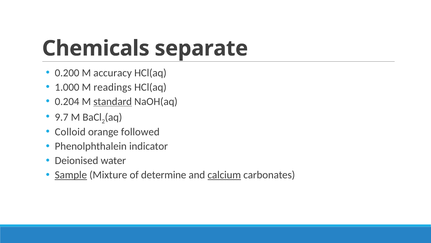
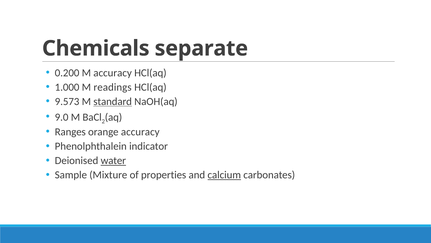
0.204: 0.204 -> 9.573 (67, 101)
9.7: 9.7 -> 9.0 (62, 117)
Colloid: Colloid -> Ranges (70, 132)
orange followed: followed -> accuracy (140, 132)
water underline: none -> present (113, 160)
Sample underline: present -> none (71, 175)
determine: determine -> properties (164, 175)
